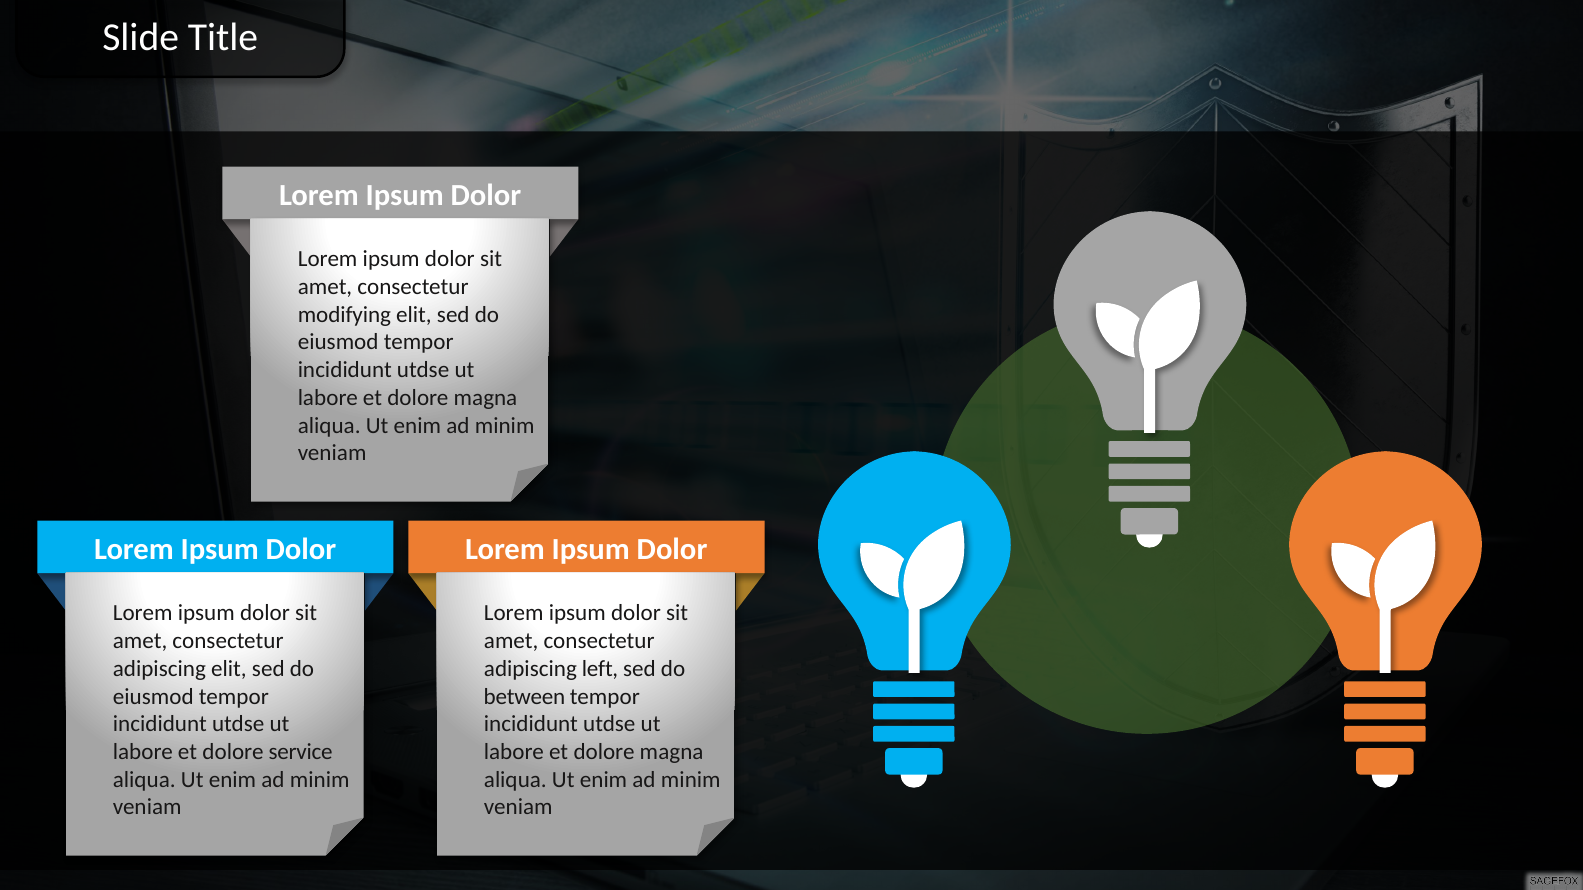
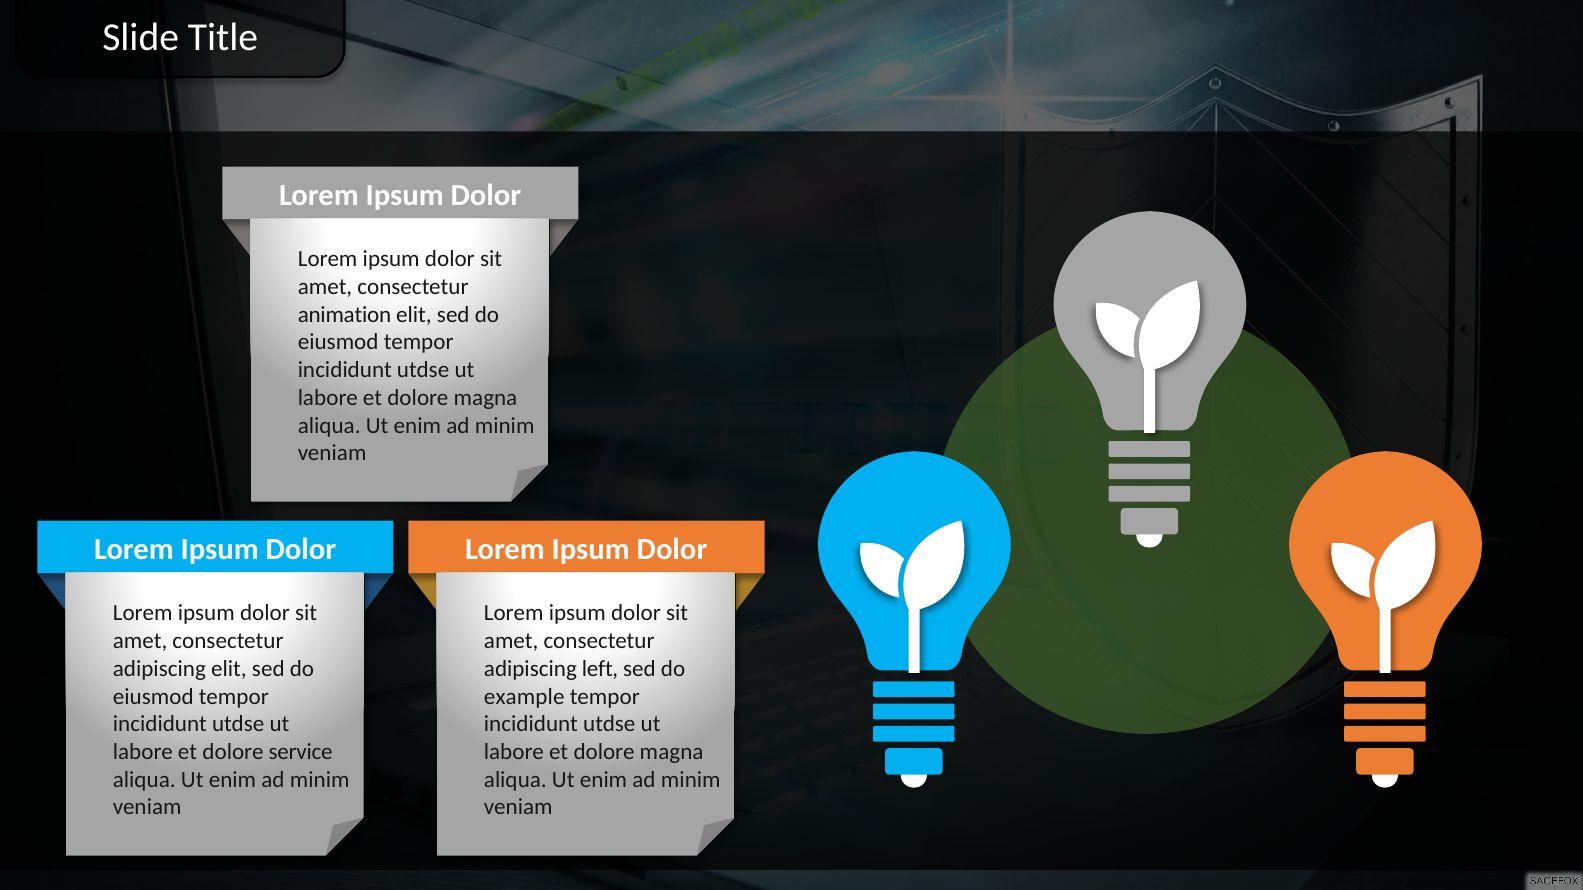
modifying: modifying -> animation (344, 315)
between: between -> example (524, 697)
